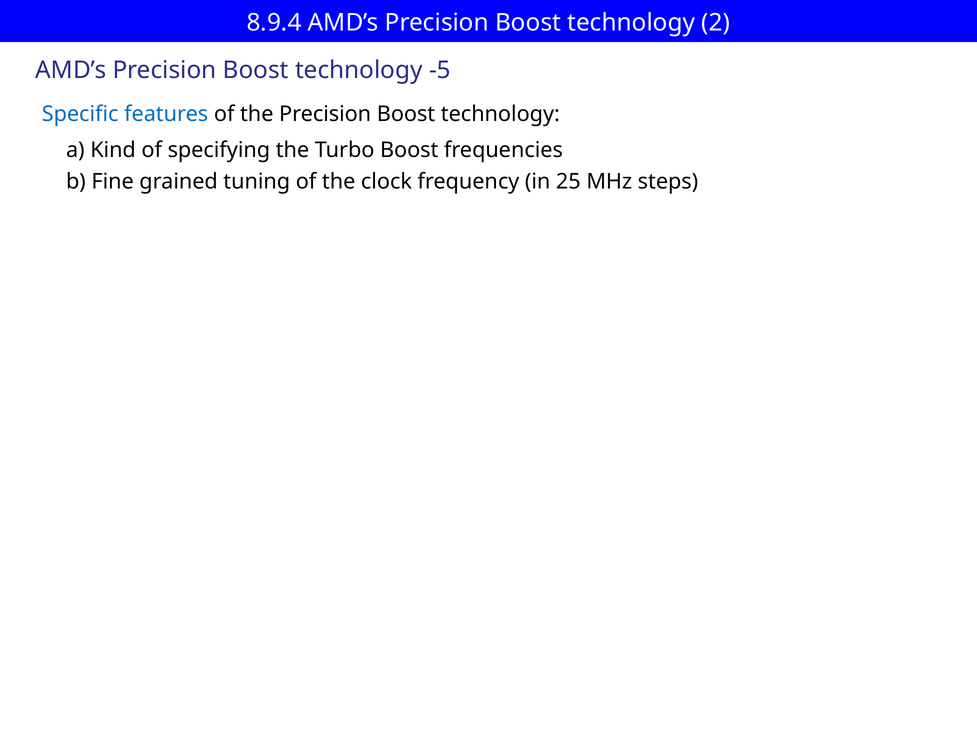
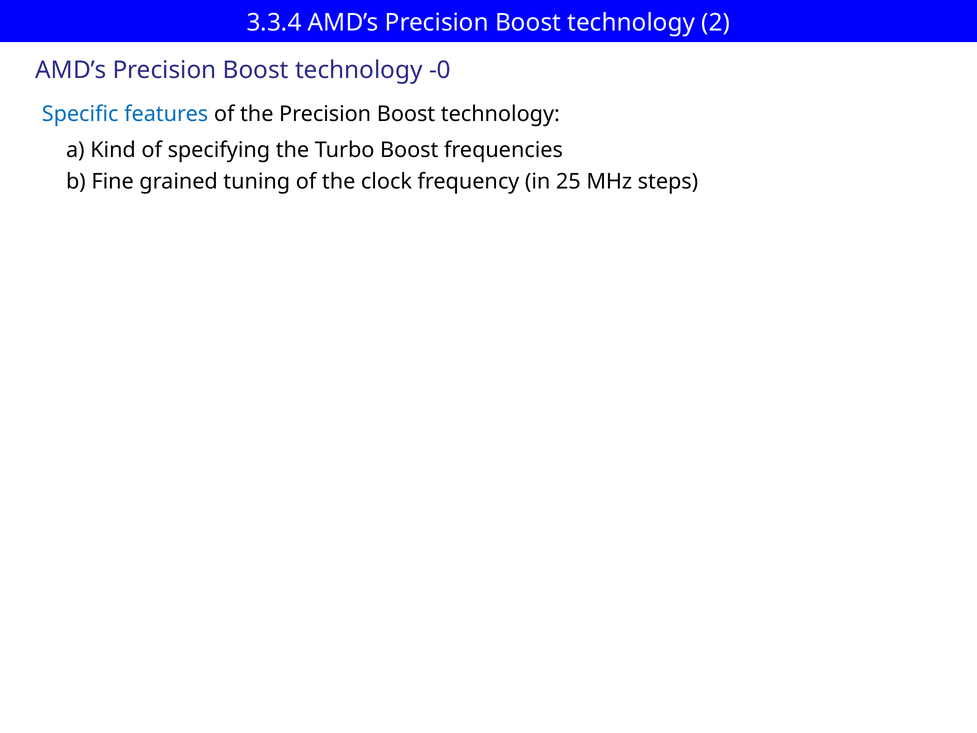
8.9.4: 8.9.4 -> 3.3.4 (274, 23)
-5: -5 -> -0 (440, 70)
